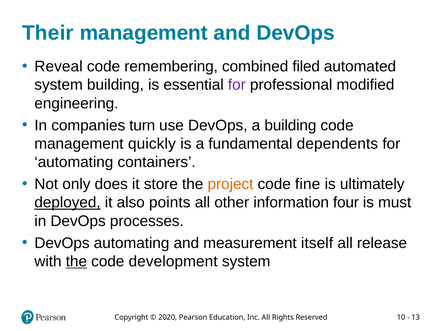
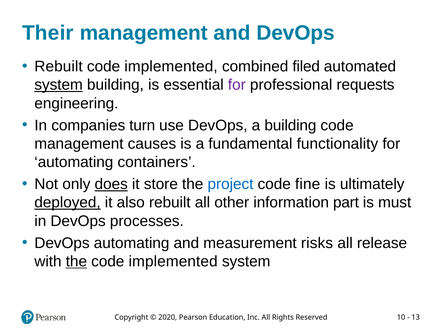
Reveal: Reveal -> Rebuilt (59, 66)
remembering: remembering -> implemented (171, 66)
system underline: none -> present (59, 85)
modified: modified -> requests (366, 85)
quickly: quickly -> causes (152, 144)
dependents: dependents -> functionality (337, 144)
does underline: none -> present (111, 184)
project colour: orange -> blue (230, 184)
also points: points -> rebuilt (170, 202)
four: four -> part (346, 202)
itself: itself -> risks (317, 243)
development: development -> implemented (173, 261)
